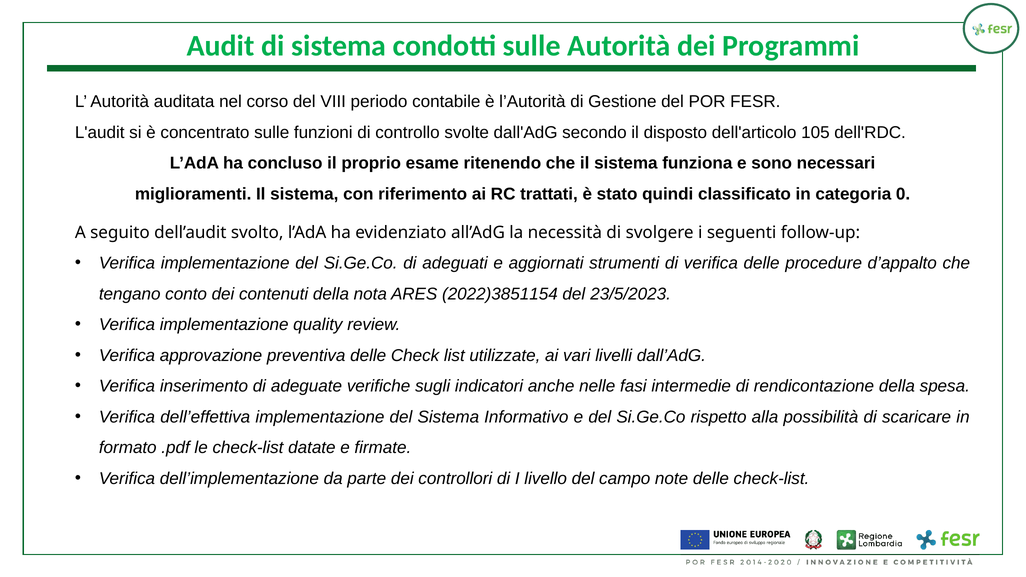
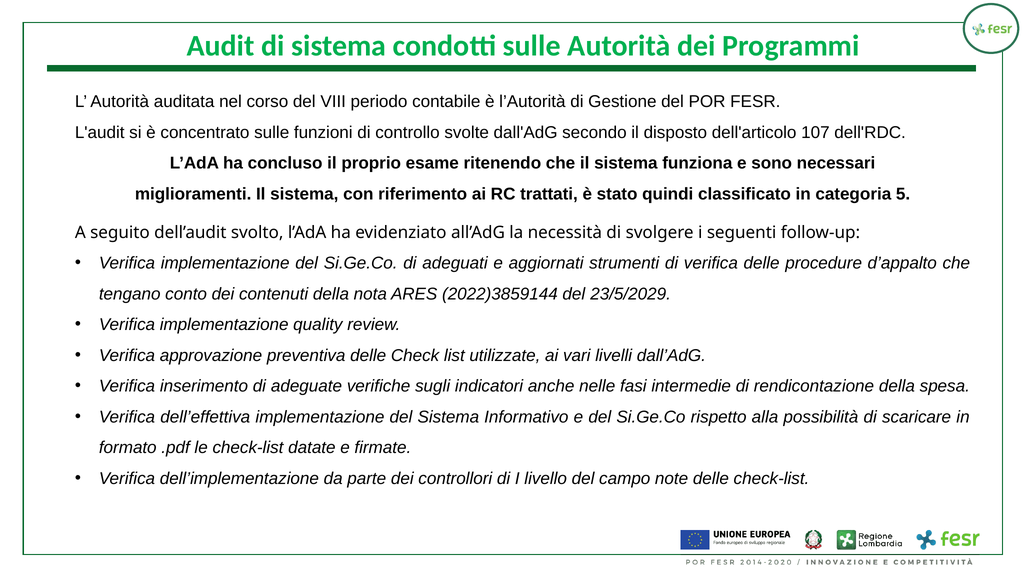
105: 105 -> 107 (815, 133)
0: 0 -> 5 (903, 194)
2022)3851154: 2022)3851154 -> 2022)3859144 (500, 294)
23/5/2023: 23/5/2023 -> 23/5/2029 (631, 294)
